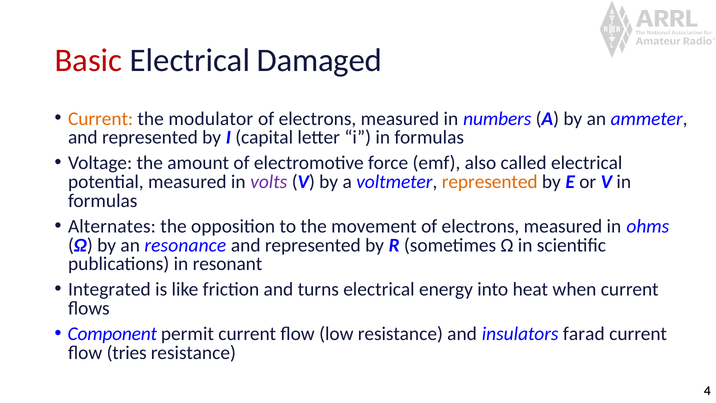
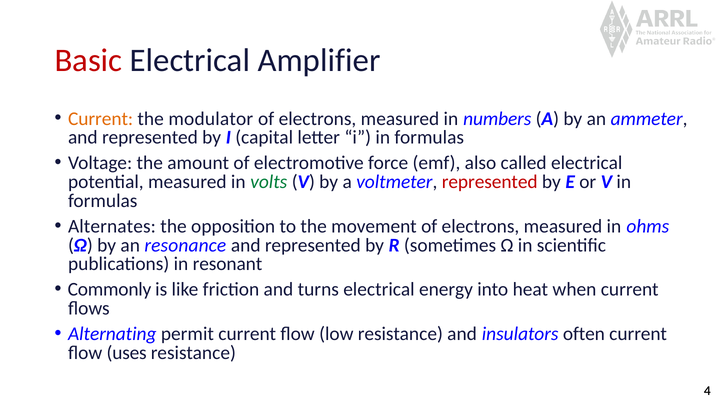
Damaged: Damaged -> Amplifier (319, 60)
volts colour: purple -> green (269, 182)
represented colour: orange -> red (490, 182)
Integrated: Integrated -> Commonly (110, 289)
Component: Component -> Alternating (112, 334)
farad: farad -> often (584, 334)
tries: tries -> uses (127, 353)
